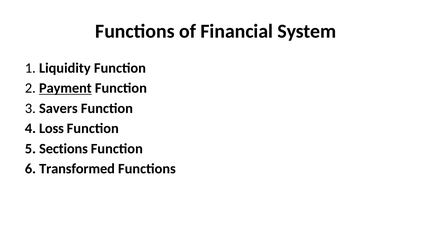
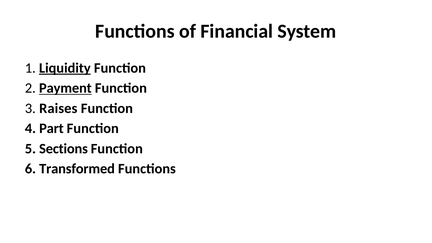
Liquidity underline: none -> present (65, 68)
Savers: Savers -> Raises (58, 108)
Loss: Loss -> Part (51, 129)
